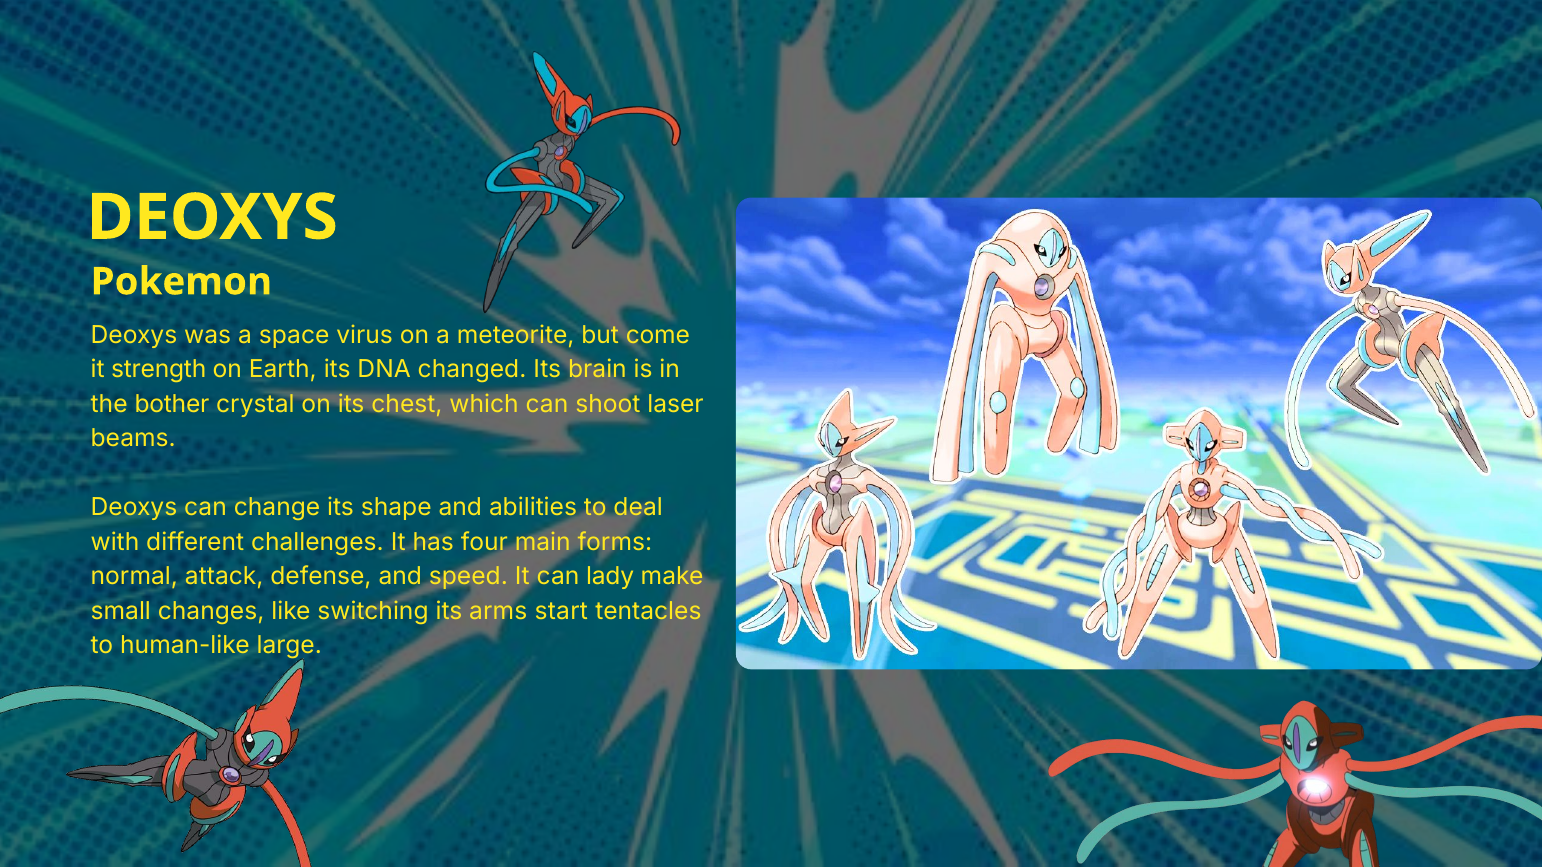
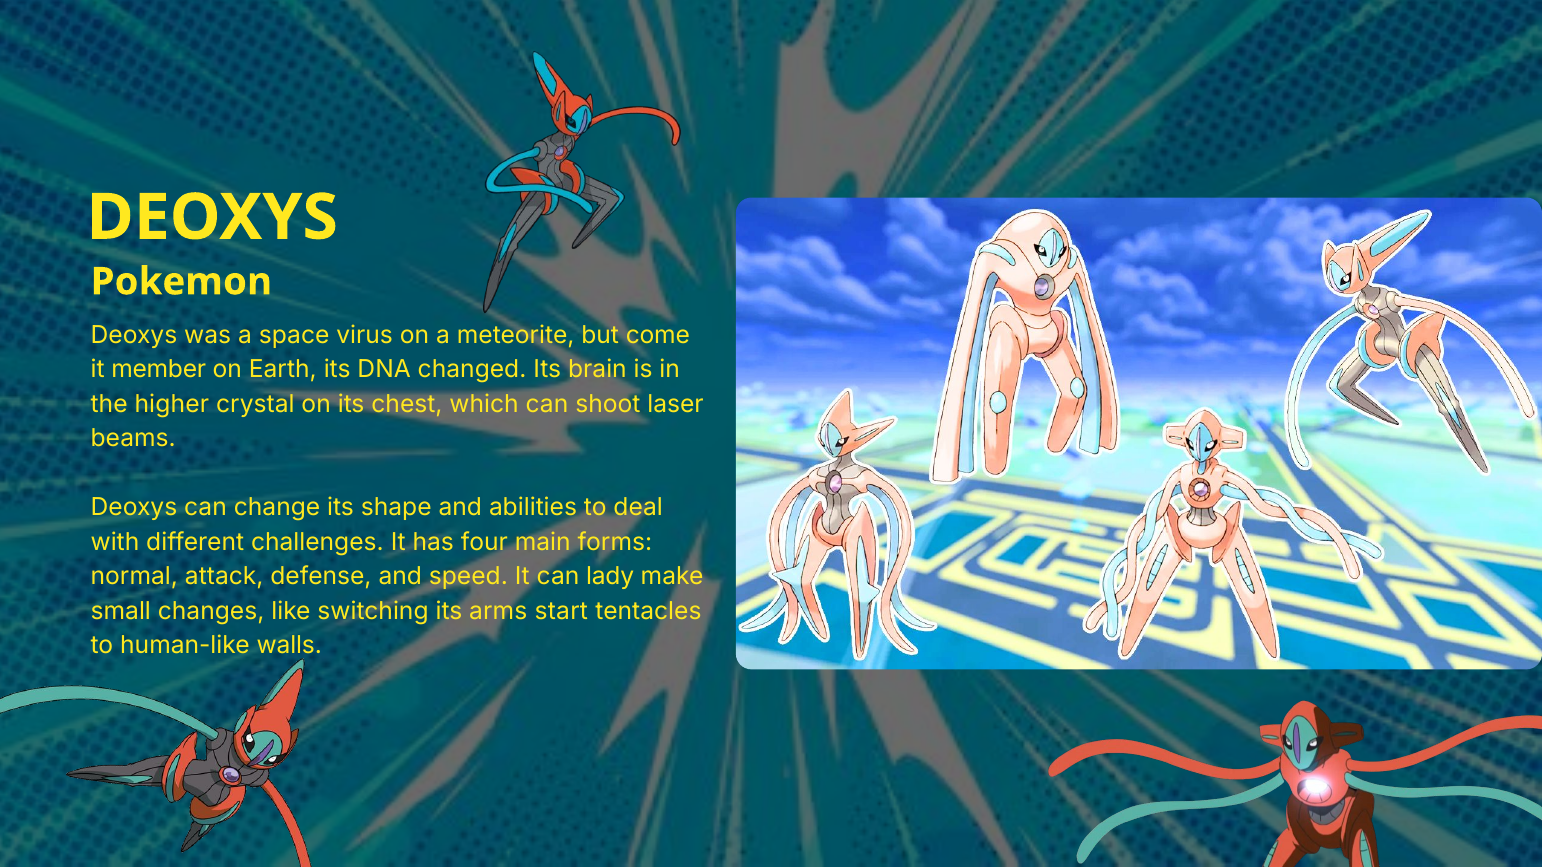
strength: strength -> member (159, 370)
bother: bother -> higher (172, 404)
large: large -> walls (289, 646)
